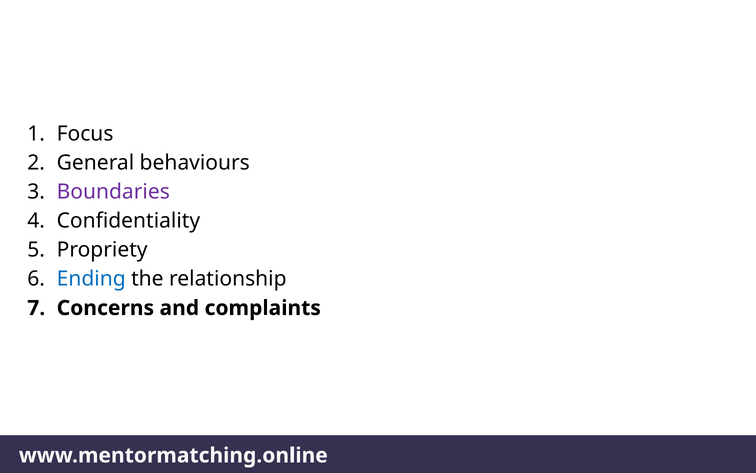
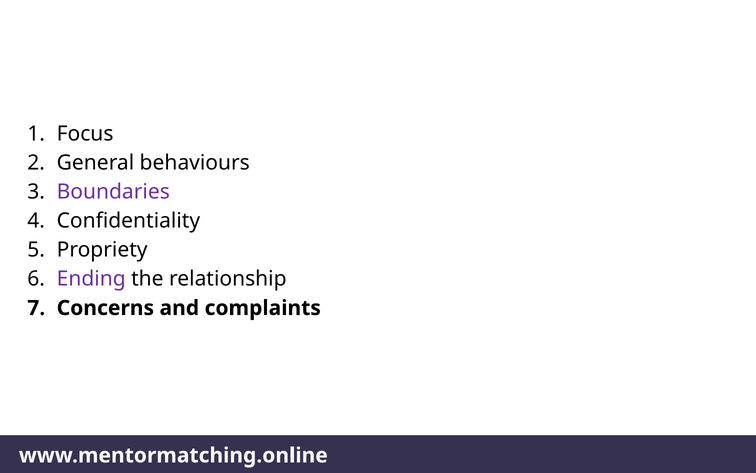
Ending colour: blue -> purple (91, 279)
